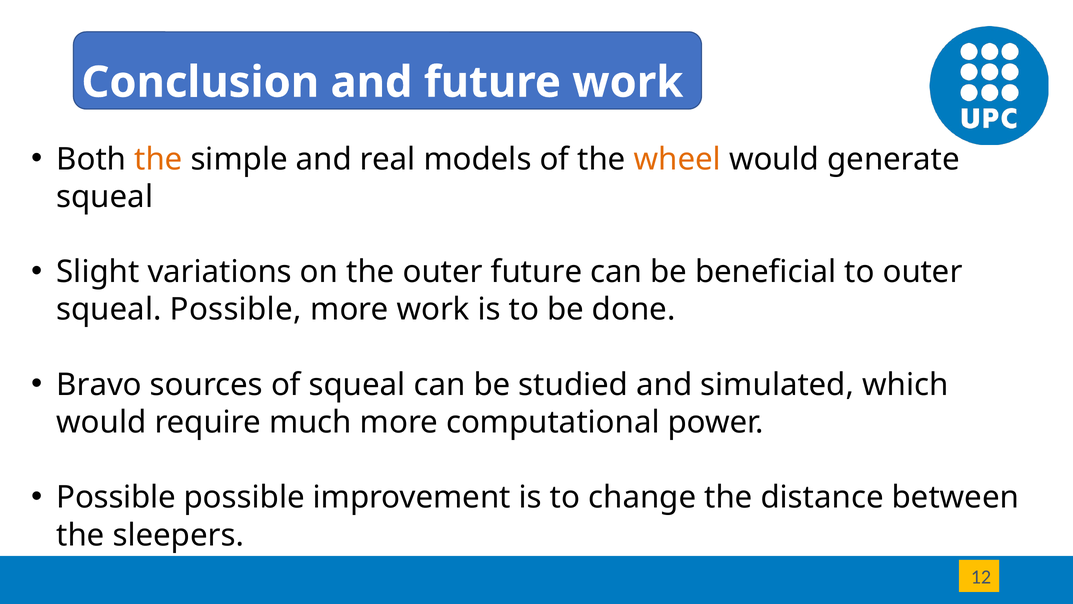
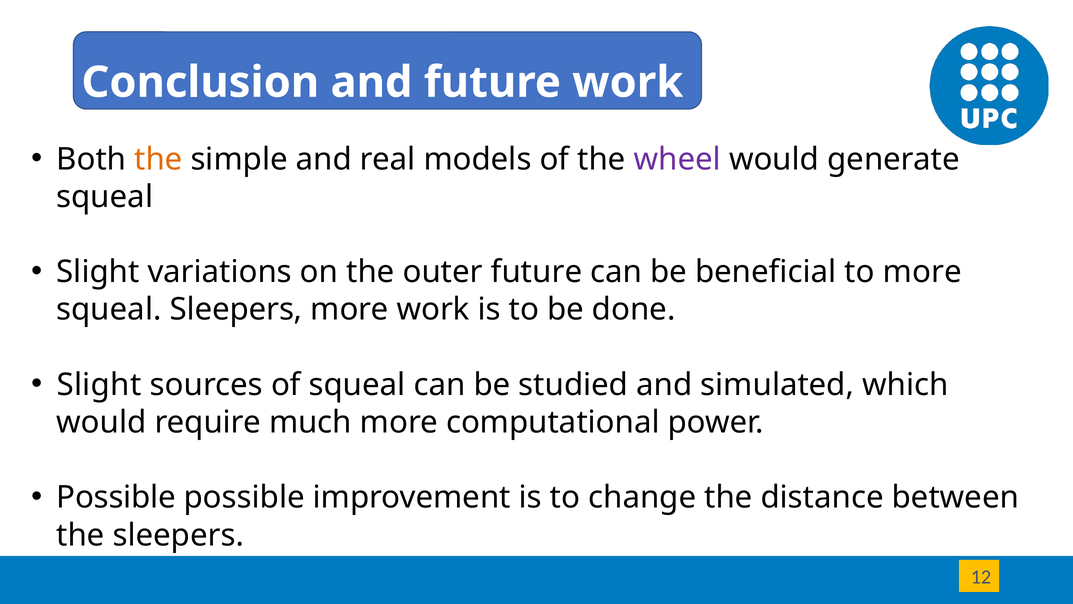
wheel colour: orange -> purple (677, 159)
to outer: outer -> more (922, 272)
squeal Possible: Possible -> Sleepers (236, 309)
Bravo: Bravo -> Slight (99, 385)
